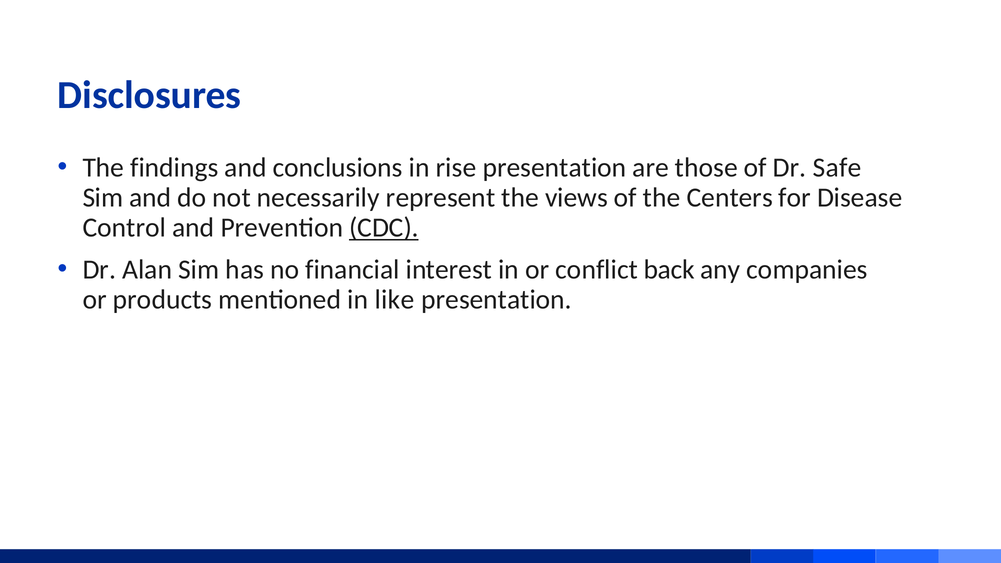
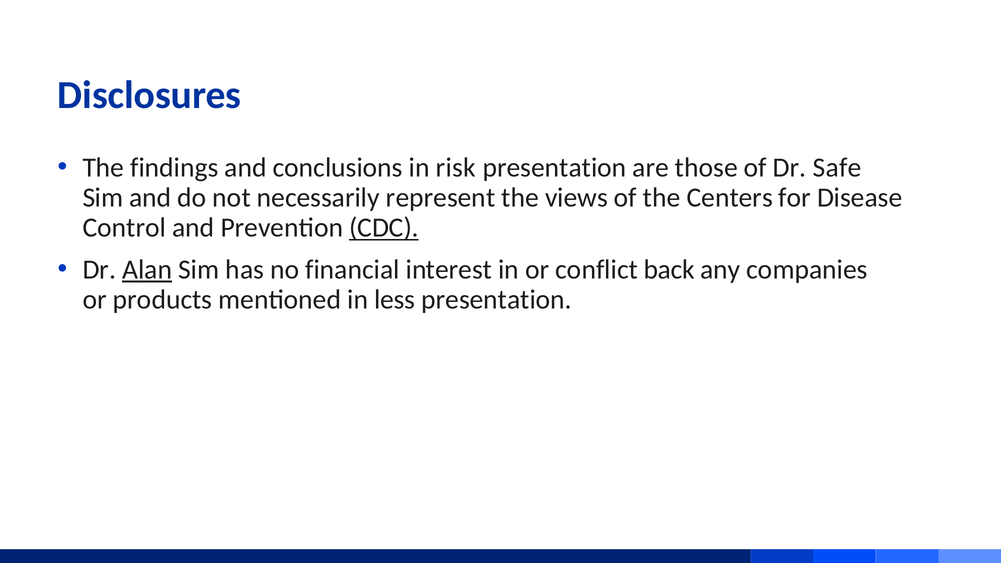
rise: rise -> risk (456, 168)
Alan underline: none -> present (147, 270)
like: like -> less (395, 300)
